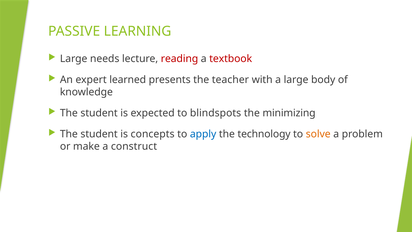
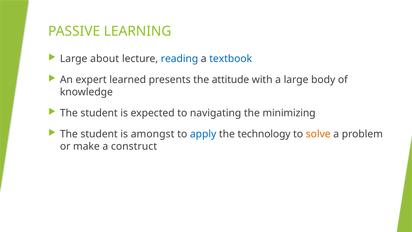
needs: needs -> about (105, 59)
reading colour: red -> blue (179, 59)
textbook colour: red -> blue (231, 59)
teacher: teacher -> attitude (230, 80)
blindspots: blindspots -> navigating (216, 113)
concepts: concepts -> amongst (153, 134)
